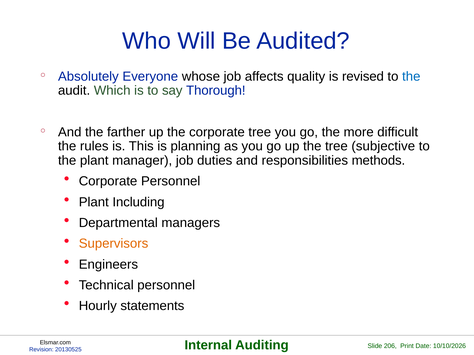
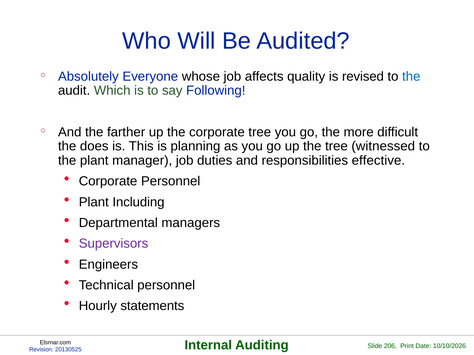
Thorough: Thorough -> Following (216, 91)
rules: rules -> does (94, 147)
subjective: subjective -> witnessed (383, 147)
methods: methods -> effective (378, 161)
Supervisors colour: orange -> purple (114, 244)
